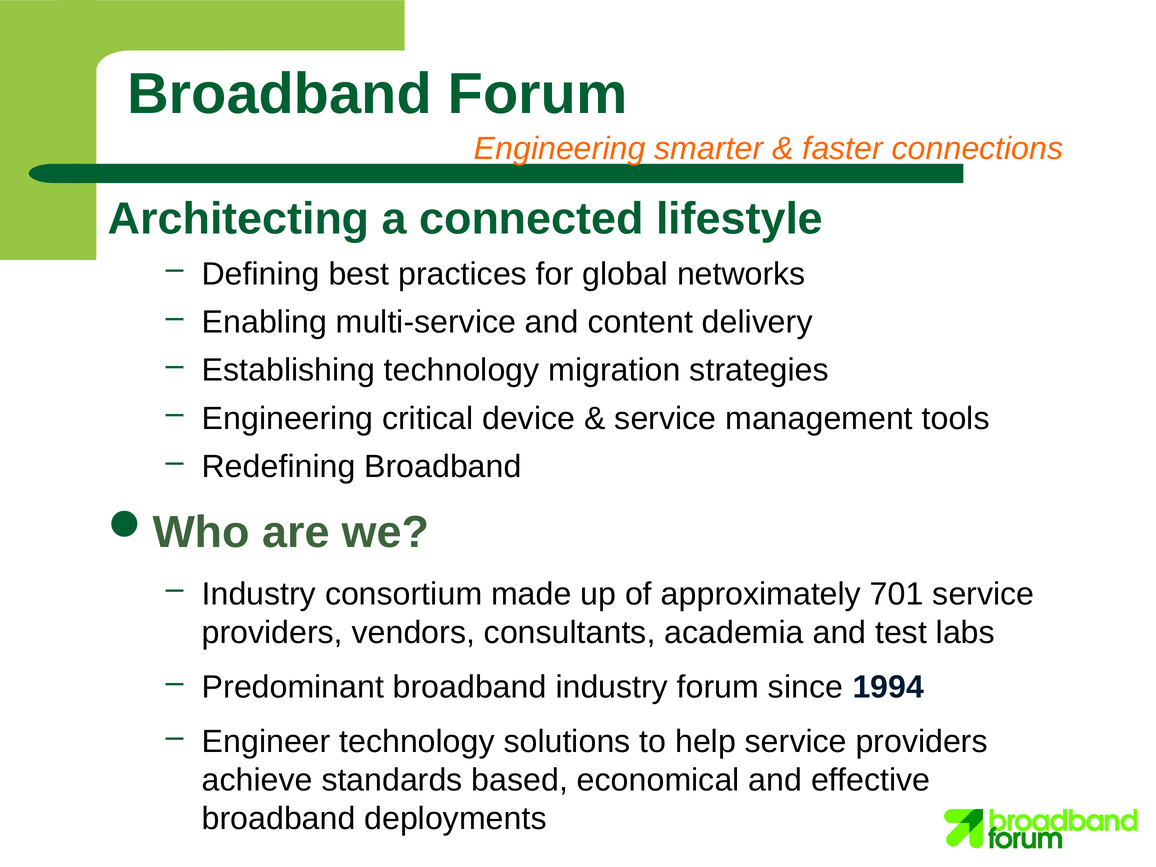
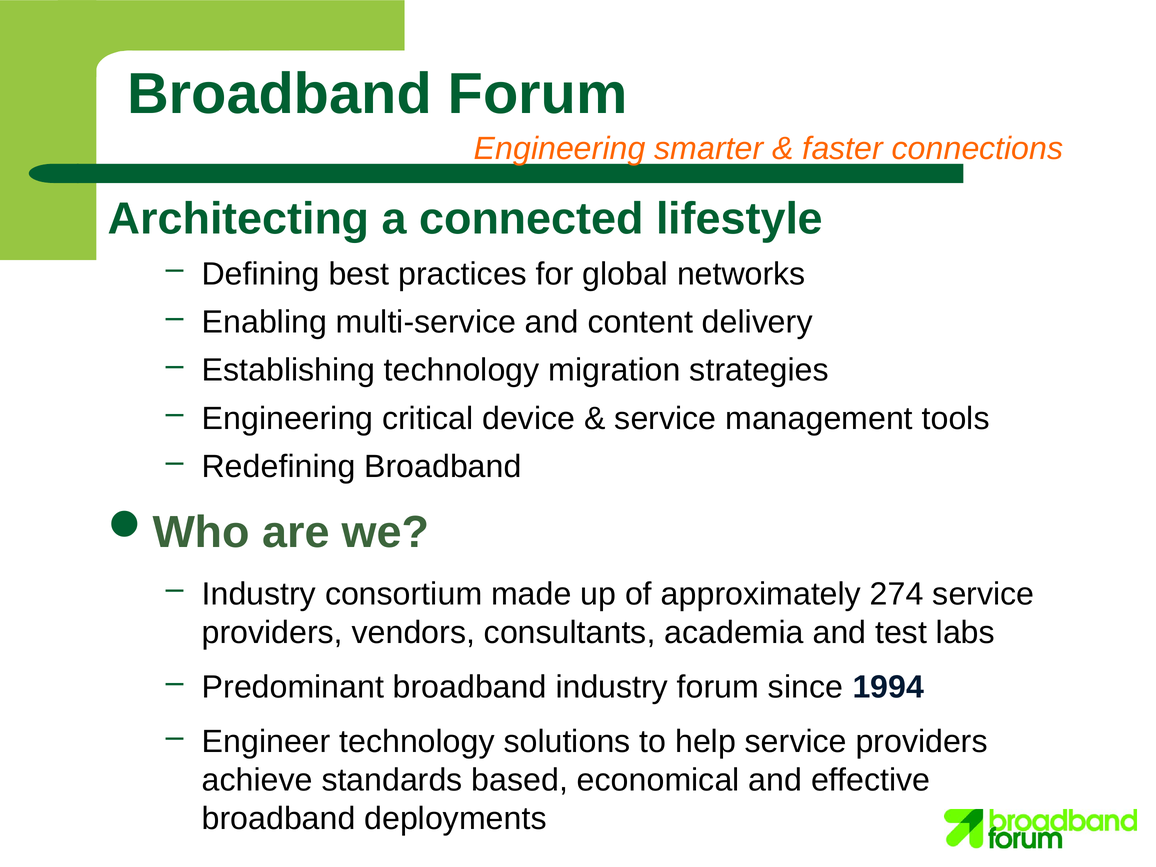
701: 701 -> 274 (897, 594)
